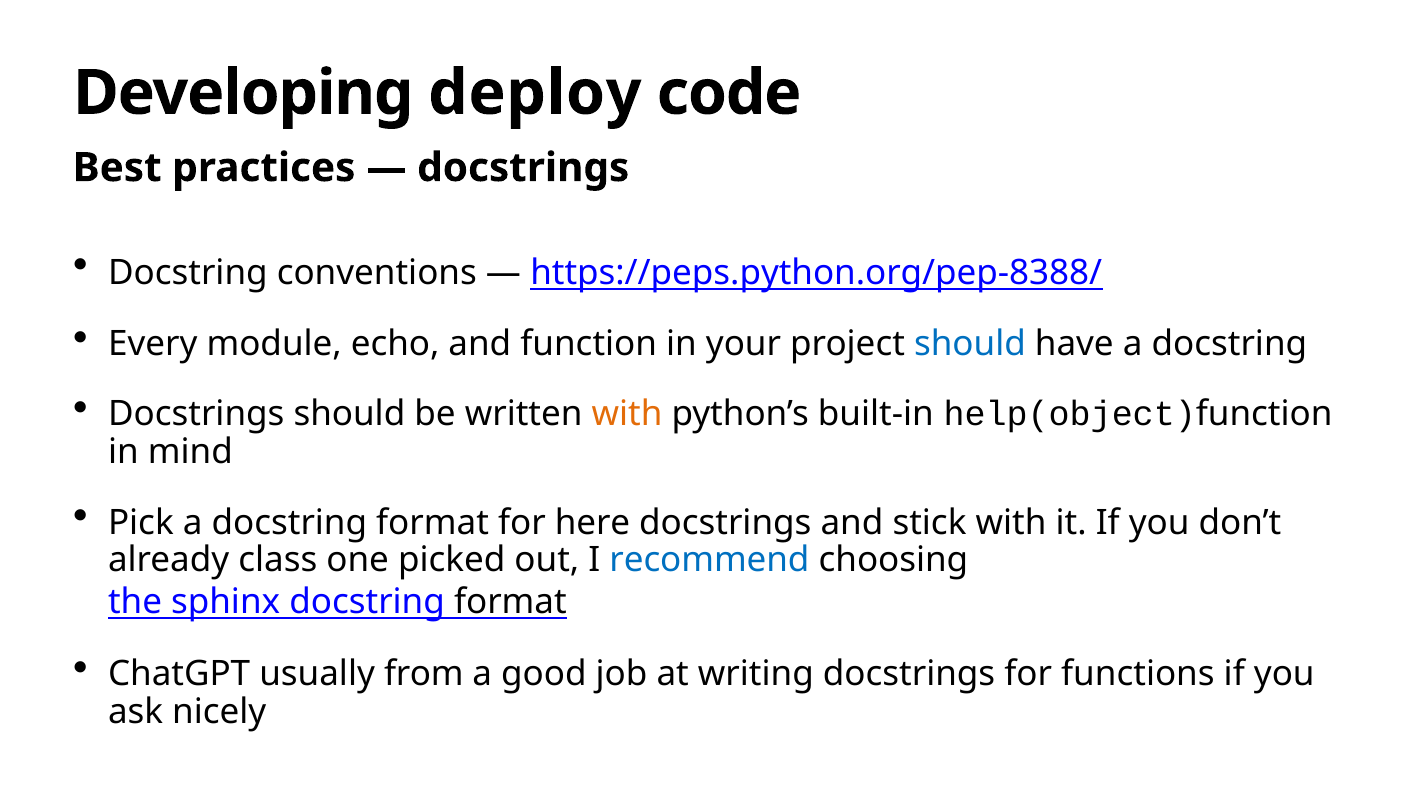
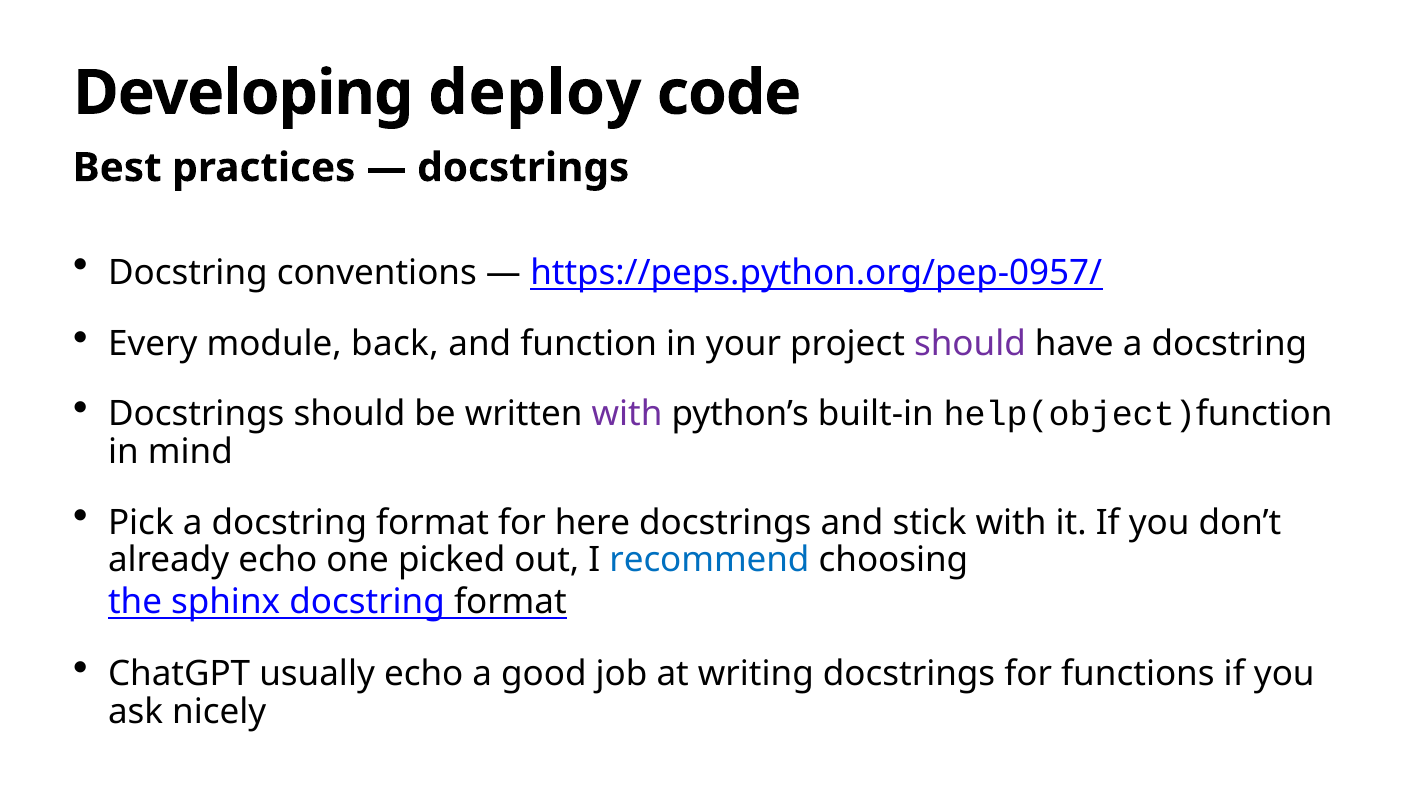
https://peps.python.org/pep-8388/: https://peps.python.org/pep-8388/ -> https://peps.python.org/pep-0957/ (816, 272)
echo: echo -> back (395, 344)
should colour: blue -> purple (970, 344)
with colour: orange -> purple (627, 414)
already class: class -> echo (278, 560)
usually from: from -> echo (424, 673)
